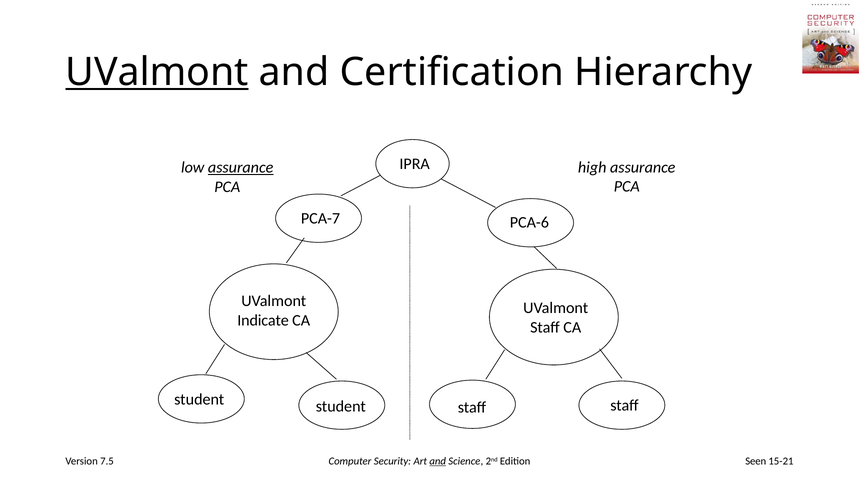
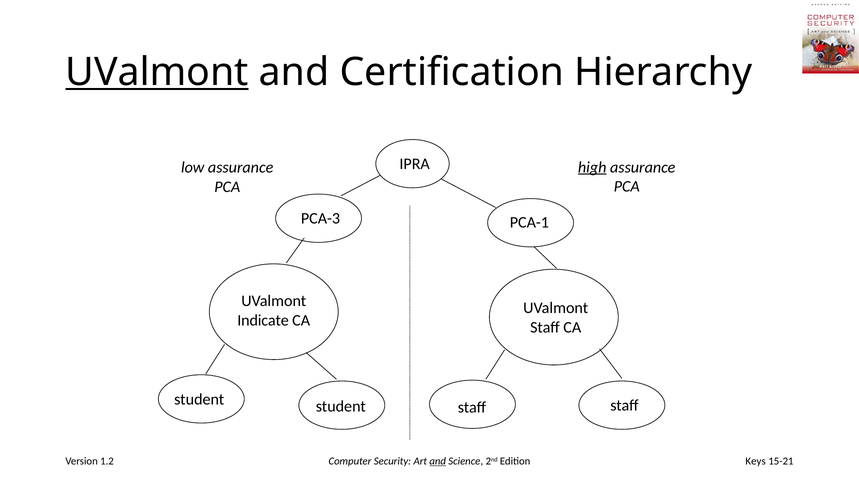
high underline: none -> present (592, 167)
assurance underline: present -> none (241, 168)
PCA-7: PCA-7 -> PCA-3 (321, 218)
PCA-6: PCA-6 -> PCA-1 (529, 222)
7.5: 7.5 -> 1.2 (107, 461)
Seen: Seen -> Keys (756, 461)
